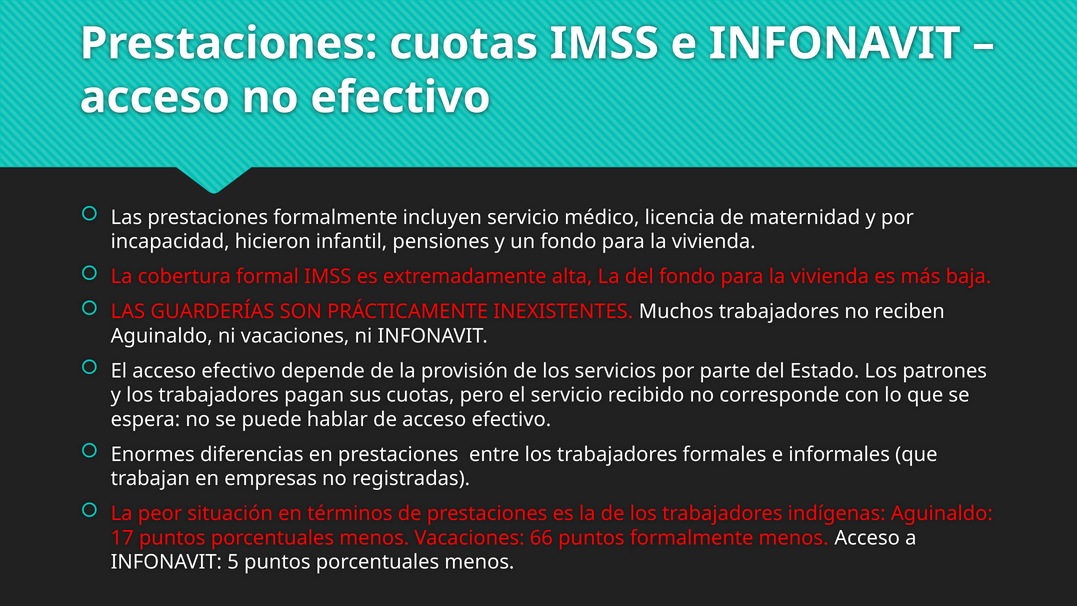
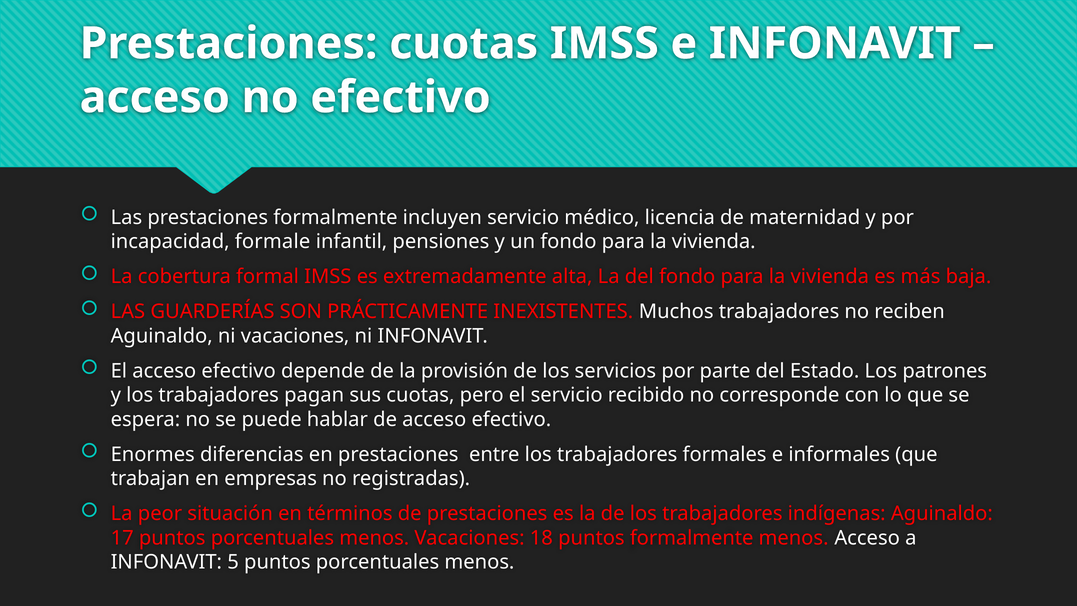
hicieron: hicieron -> formale (273, 242)
66: 66 -> 18 (541, 538)
